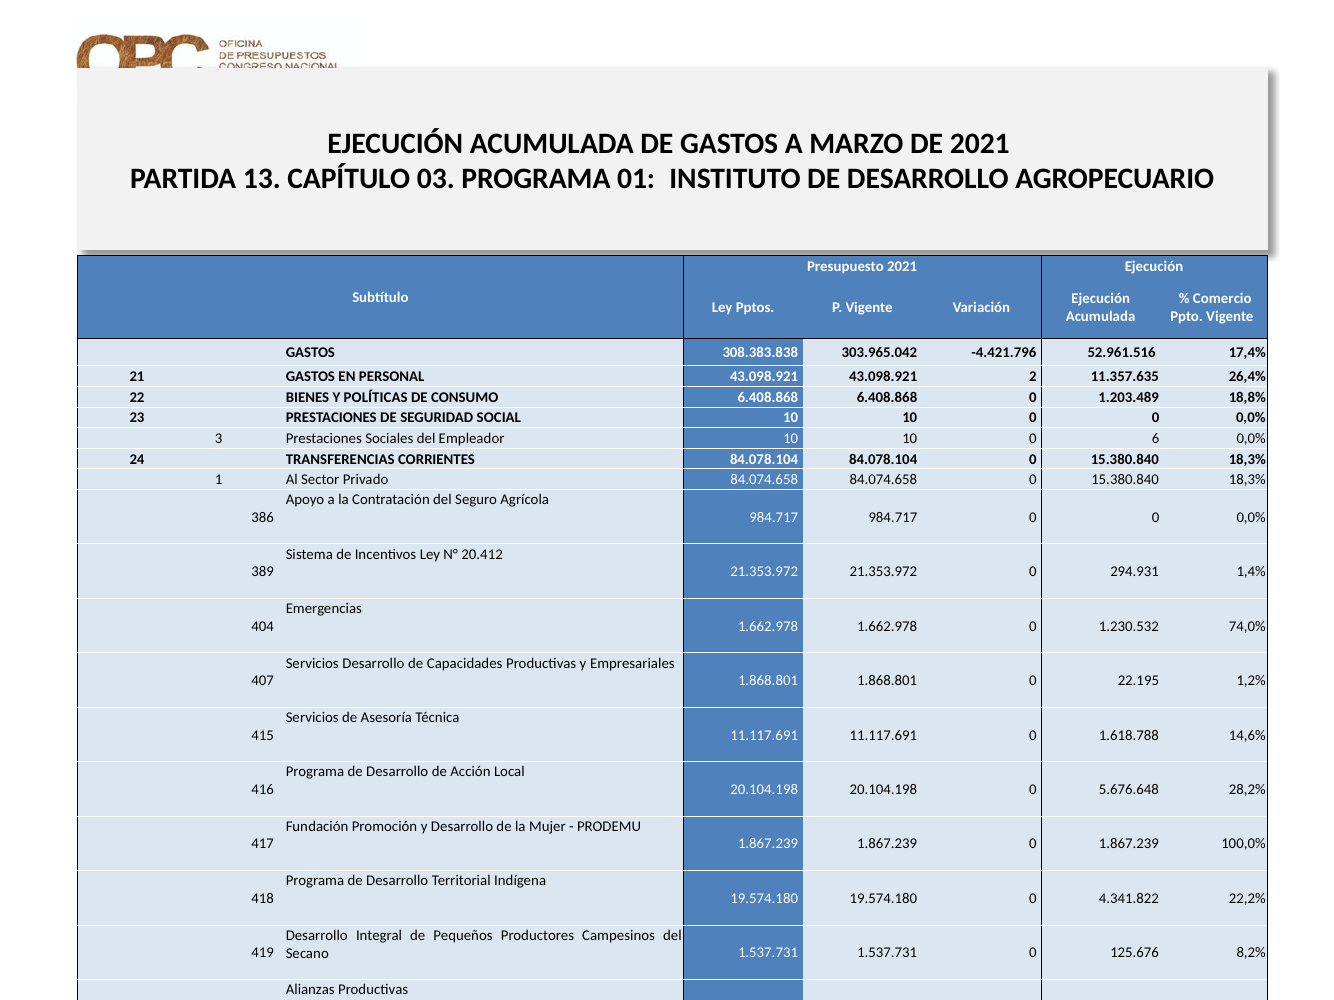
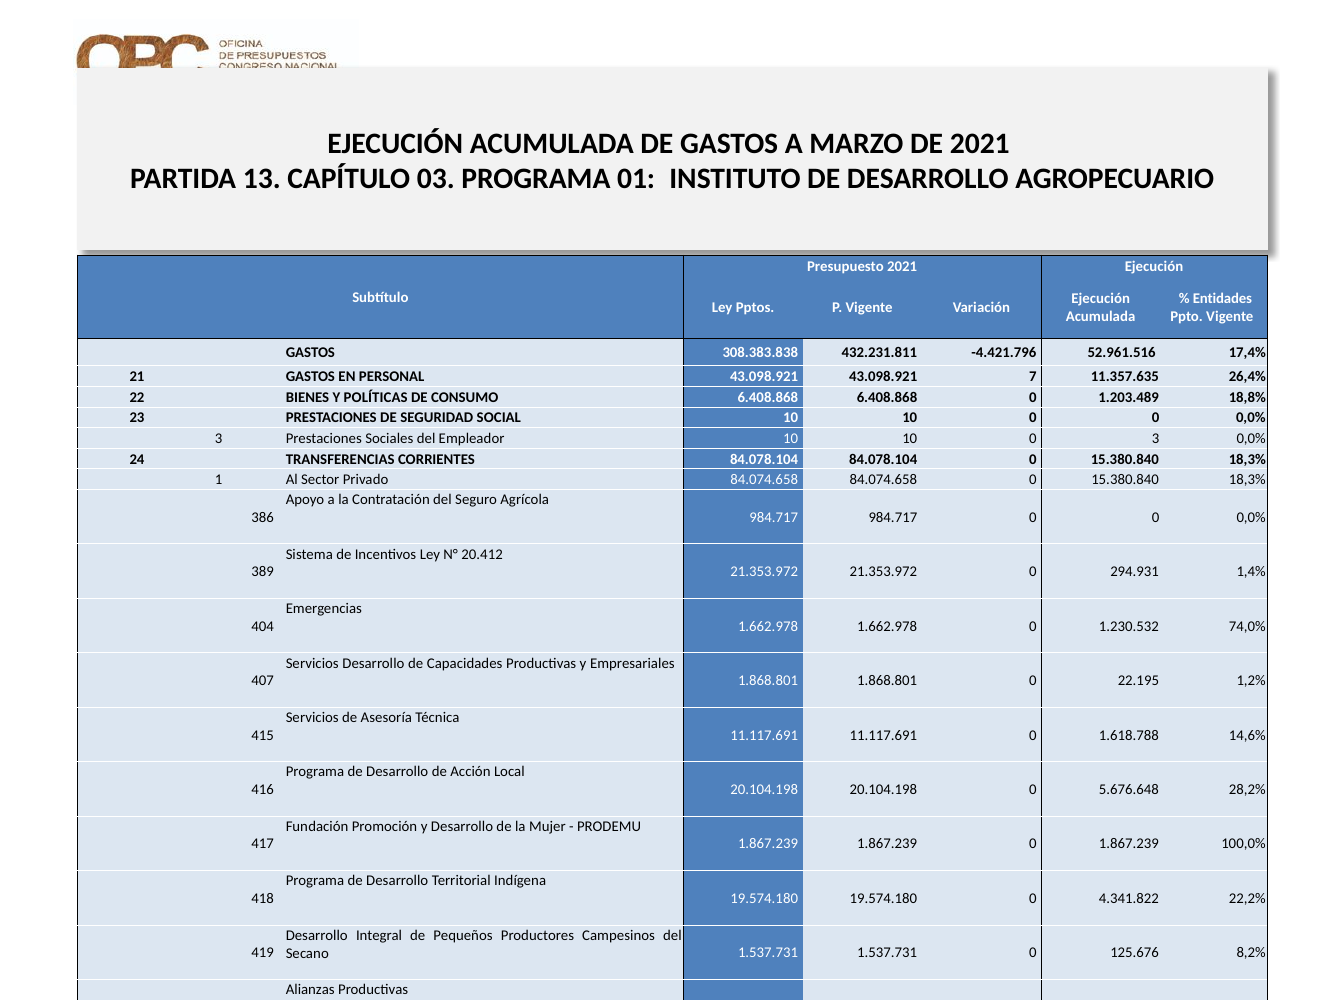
Comercio: Comercio -> Entidades (1222, 299)
303.965.042: 303.965.042 -> 432.231.811 (879, 353)
43.098.921 2: 2 -> 7 (1033, 377)
0 6: 6 -> 3 (1156, 439)
